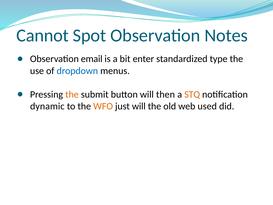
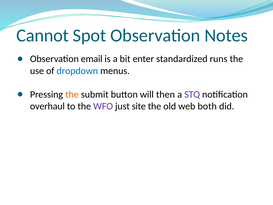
type: type -> runs (219, 59)
STQ colour: orange -> purple (192, 94)
dynamic: dynamic -> overhaul (47, 106)
WFO colour: orange -> purple (103, 106)
just will: will -> site (139, 106)
used: used -> both (207, 106)
